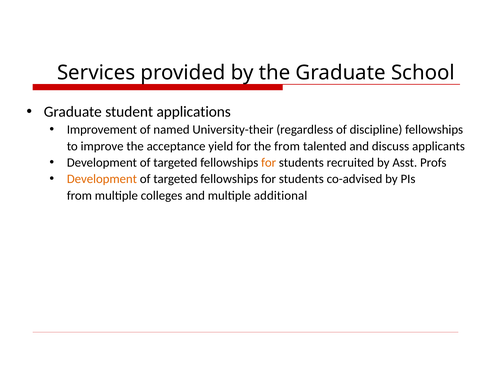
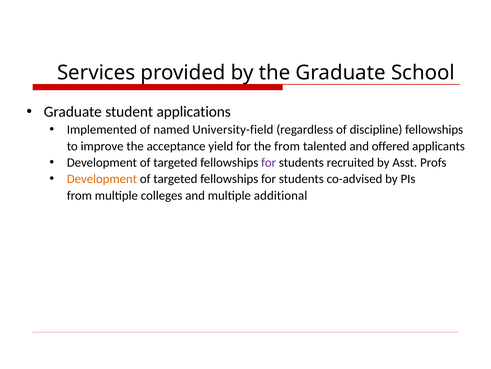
Improvement: Improvement -> Implemented (102, 129)
University-their: University-their -> University-field (233, 129)
discuss: discuss -> offered (391, 146)
for colour: orange -> purple (269, 162)
